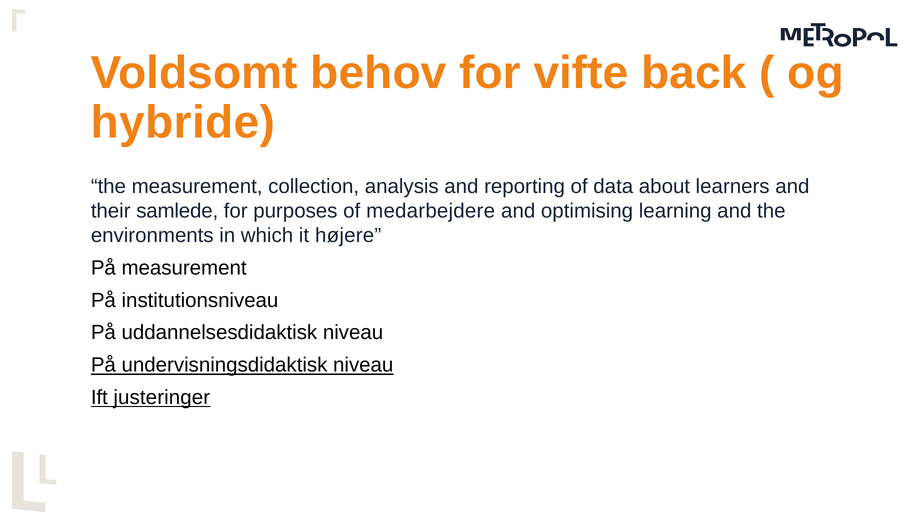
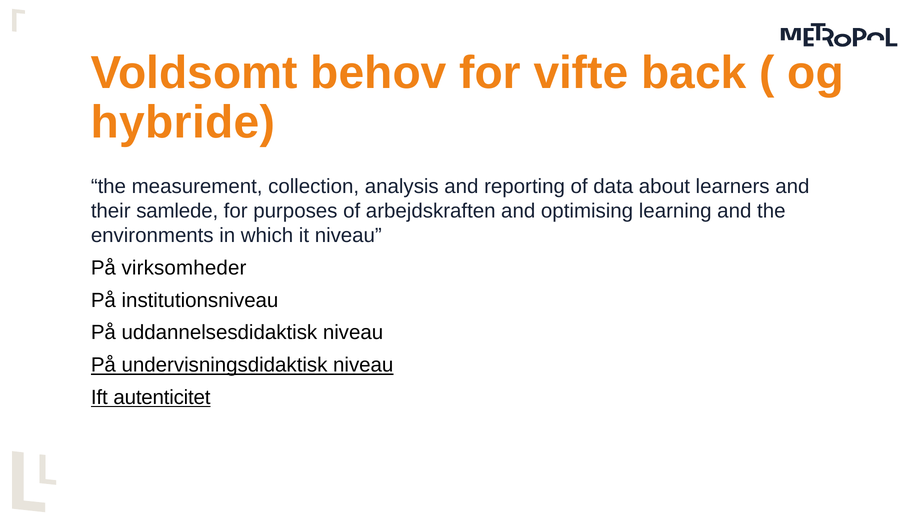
medarbejdere: medarbejdere -> arbejdskraften (431, 211)
it højere: højere -> niveau (348, 236)
På measurement: measurement -> virksomheder (184, 268)
justeringer: justeringer -> autenticitet (162, 397)
